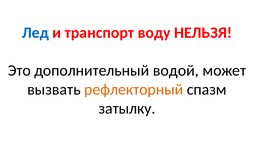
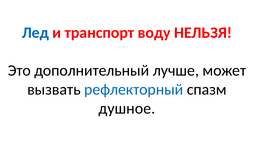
водой: водой -> лучше (176, 71)
рефлекторный colour: orange -> blue (134, 90)
затылку: затылку -> душное (127, 109)
